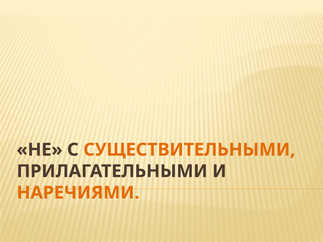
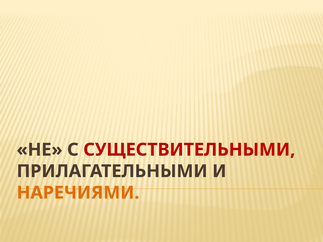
СУЩЕСТВИТЕЛЬНЫМИ colour: orange -> red (189, 150)
